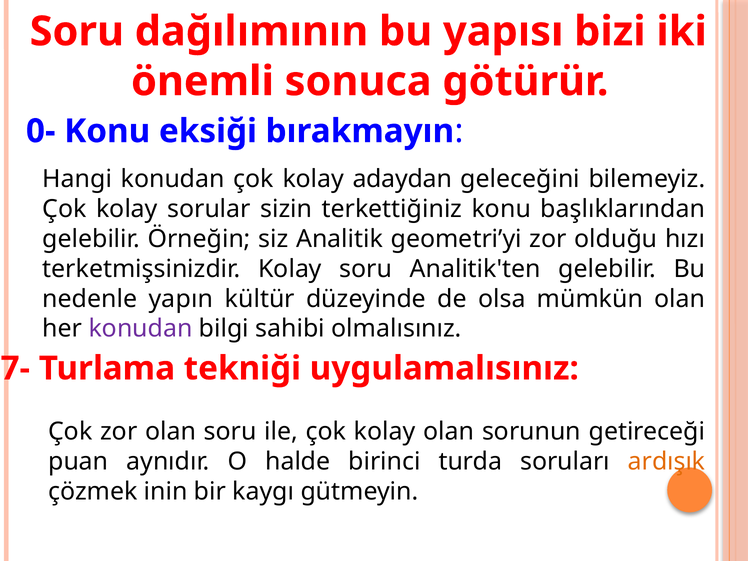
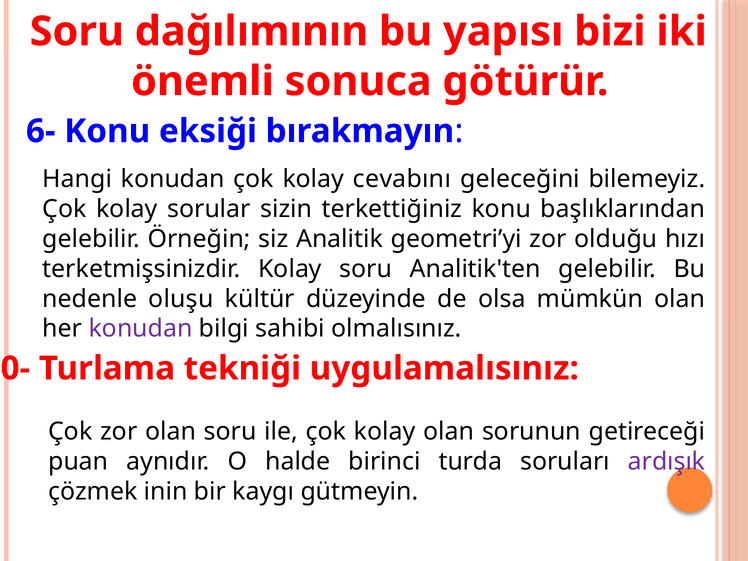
0-: 0- -> 6- (41, 131)
adaydan: adaydan -> cevabını (402, 179)
yapın: yapın -> oluşu (181, 299)
7-: 7- -> 0- (15, 368)
ardışık colour: orange -> purple (667, 462)
